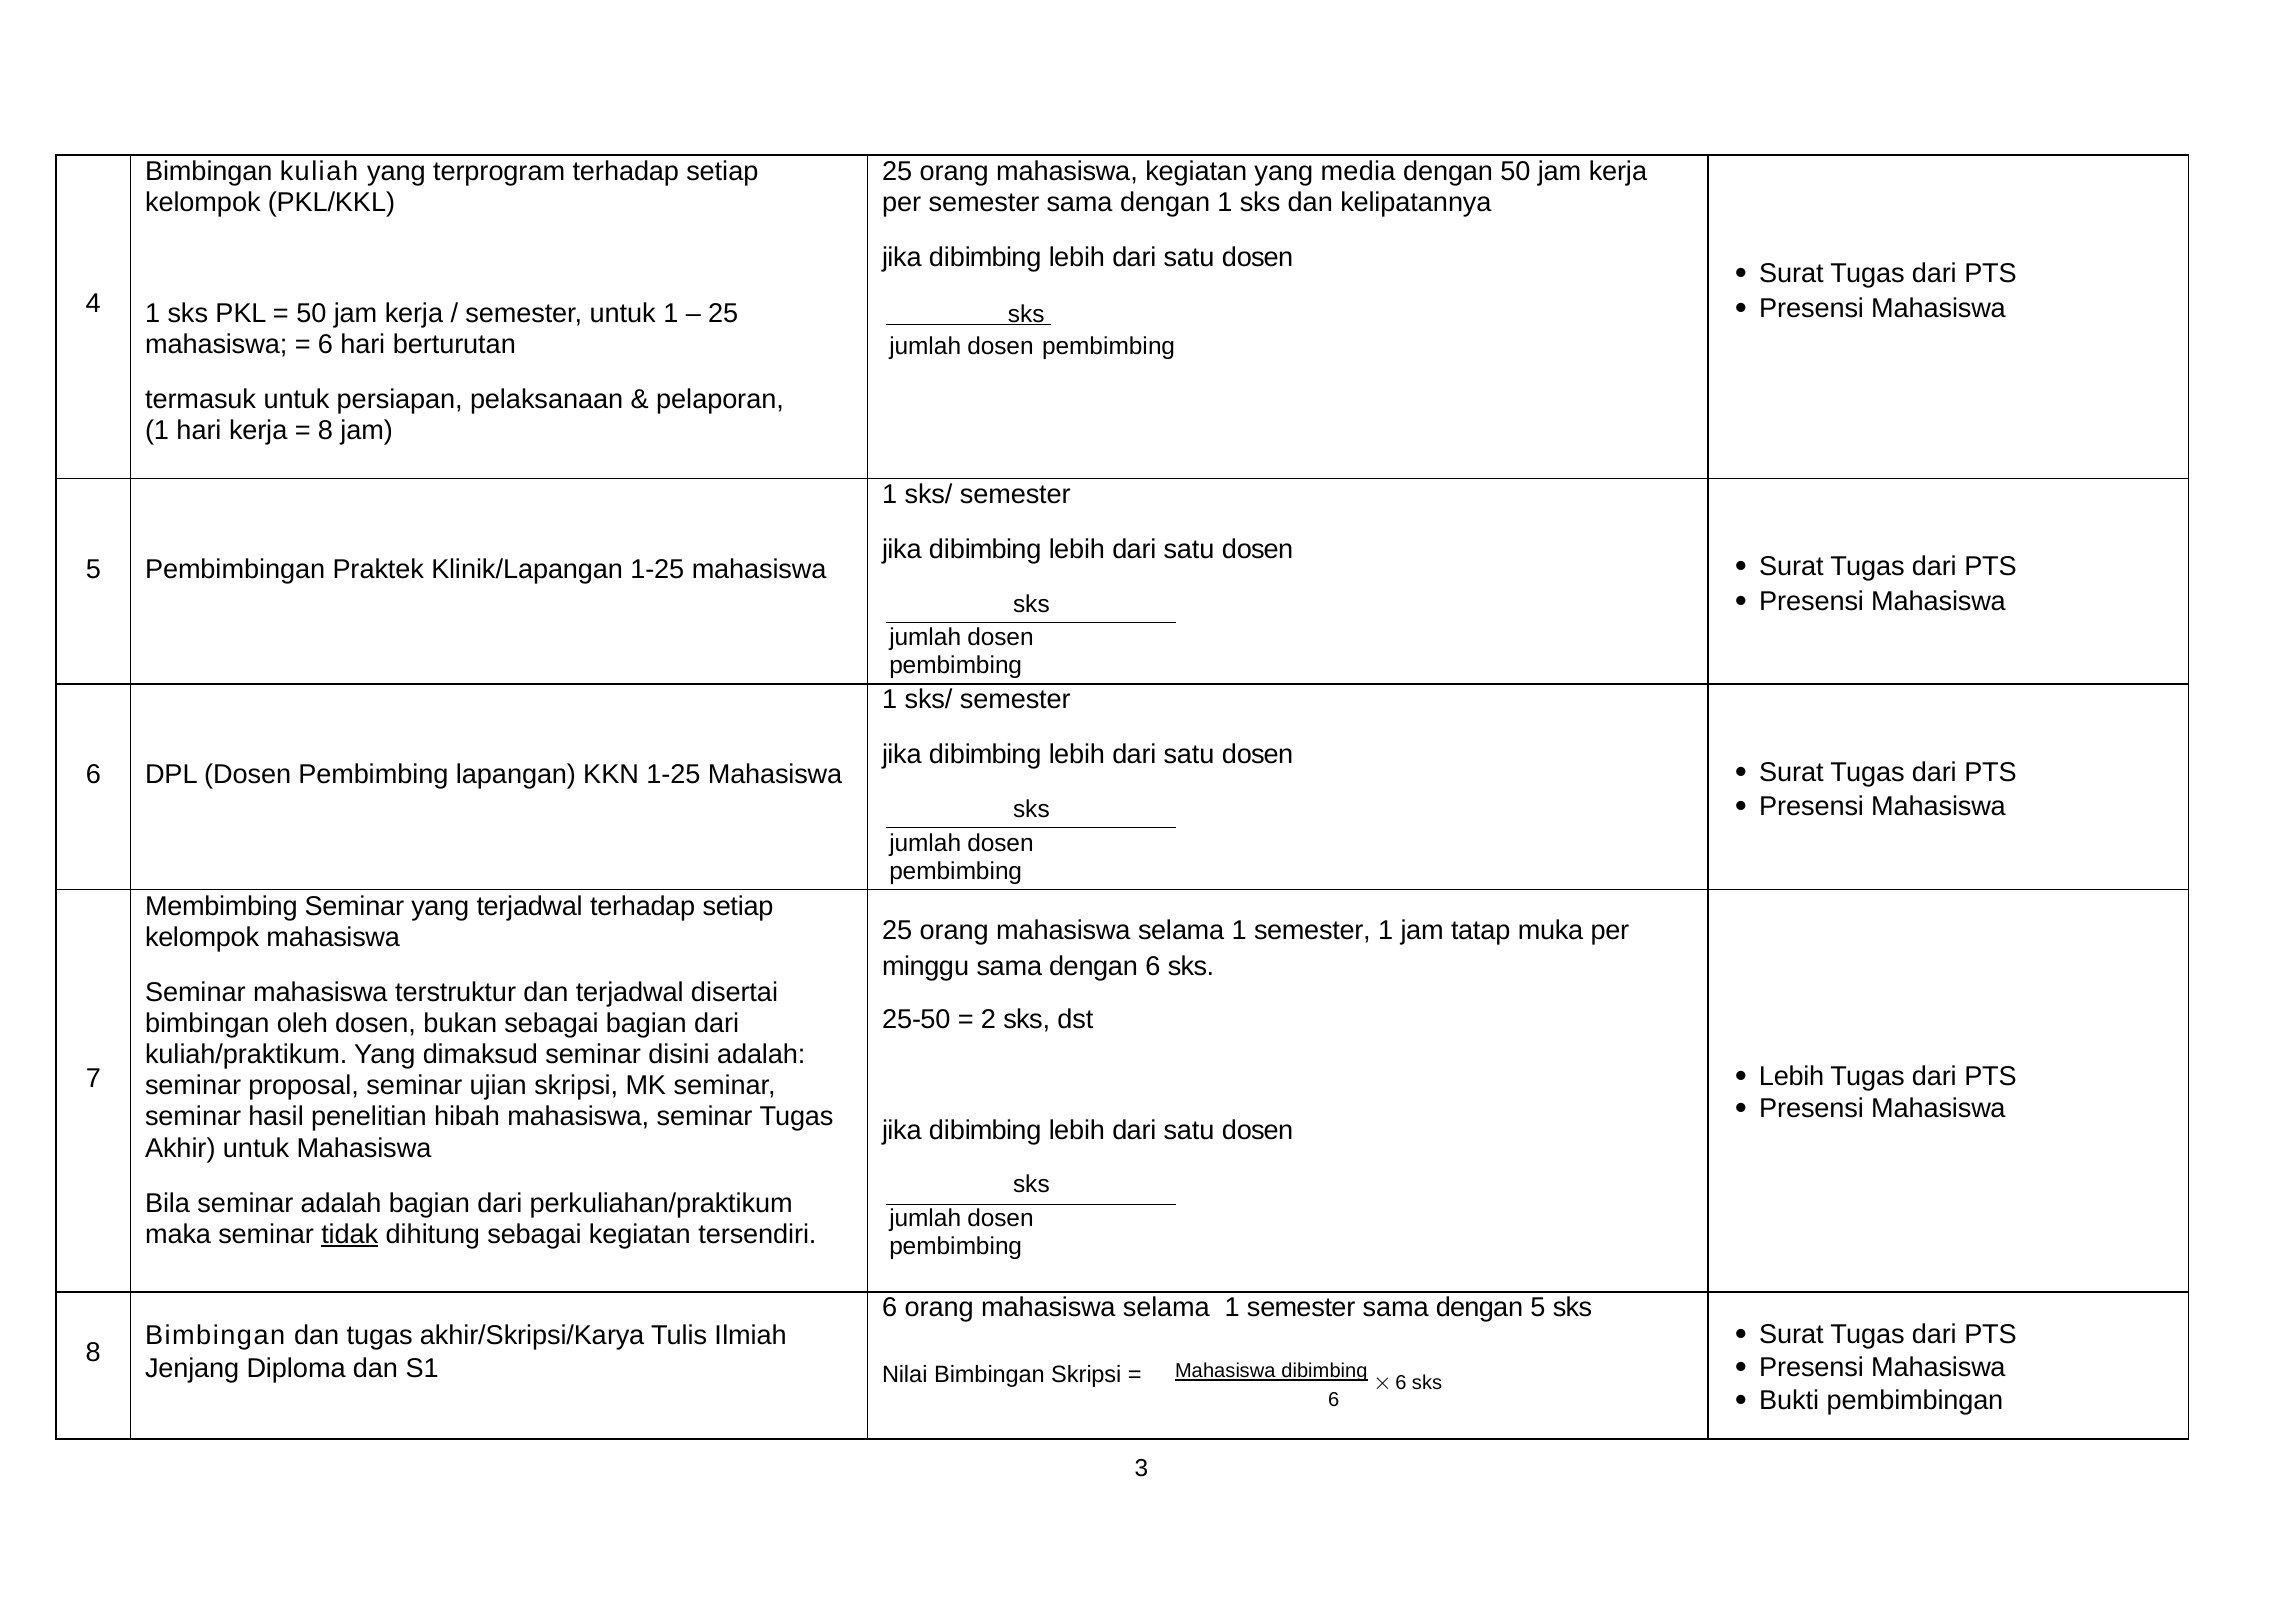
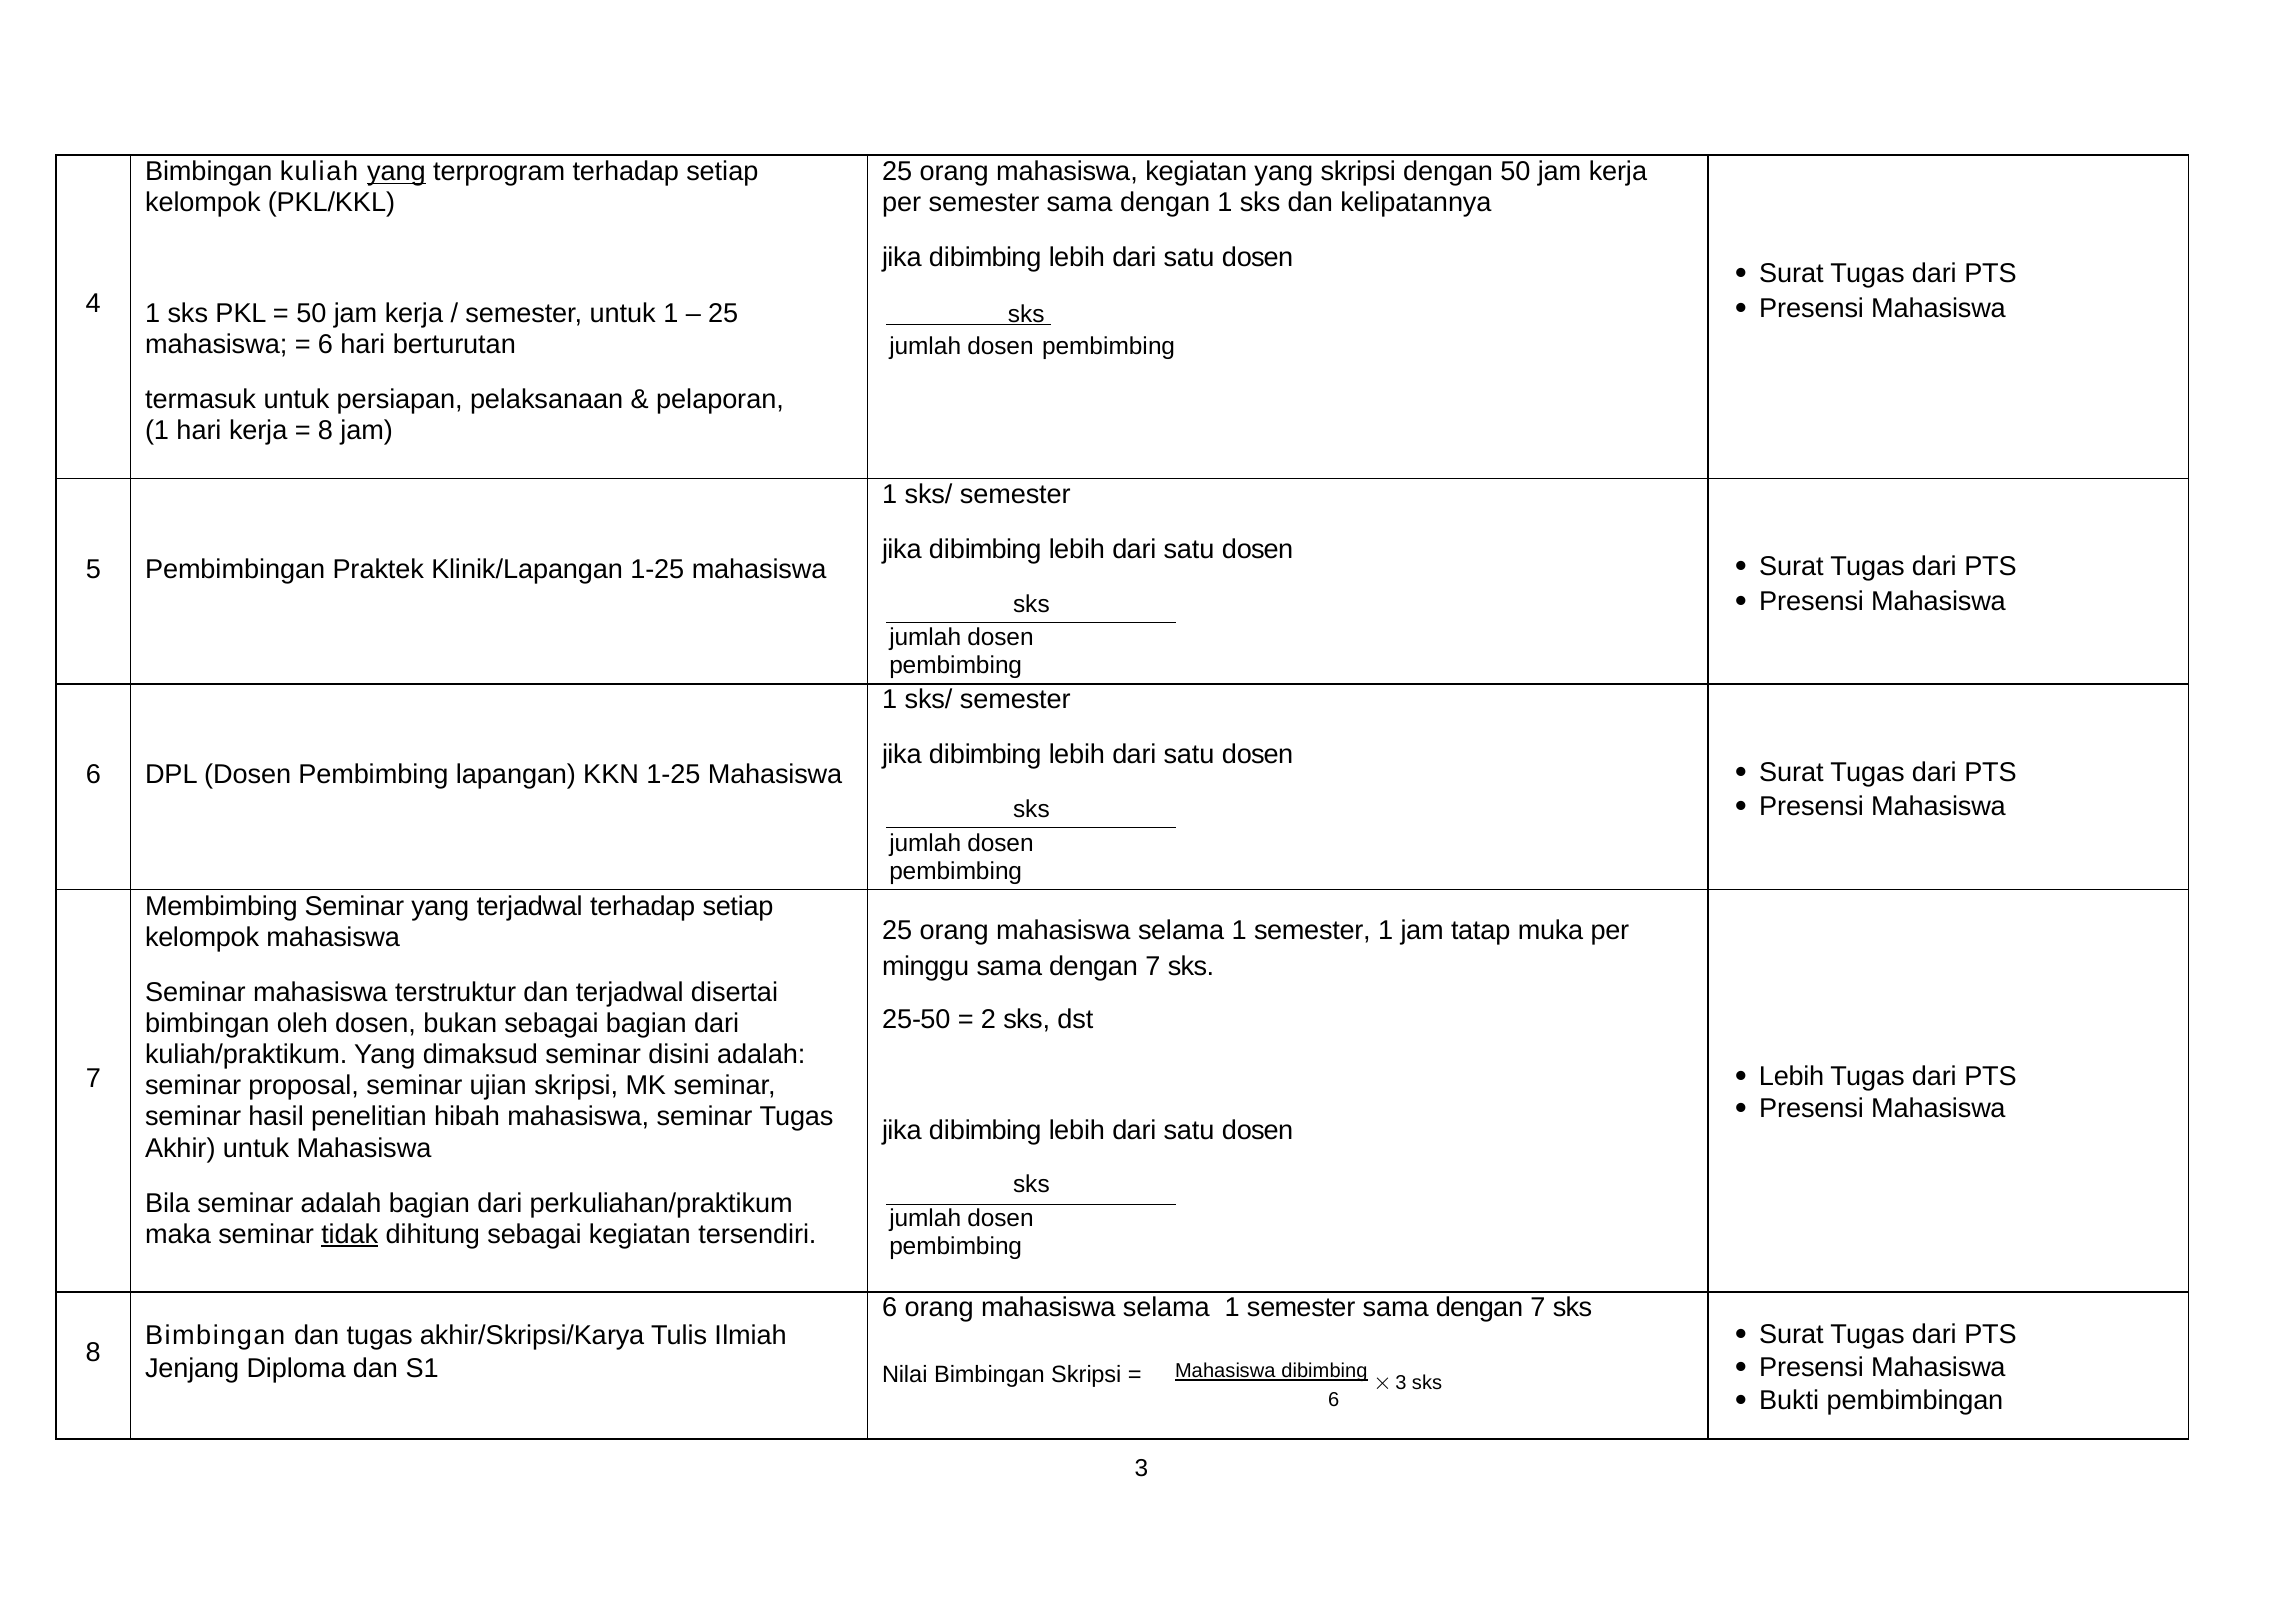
yang underline: none -> present (396, 172)
yang media: media -> skripsi (1358, 172)
minggu sama dengan 6: 6 -> 7 (1153, 967)
semester sama dengan 5: 5 -> 7 (1538, 1308)
6: 6 -> 3 (1401, 1383)
